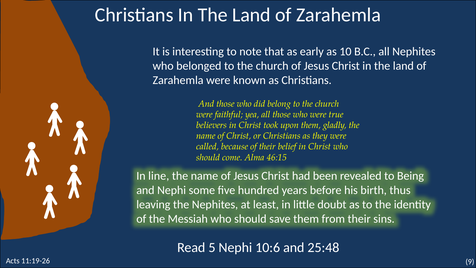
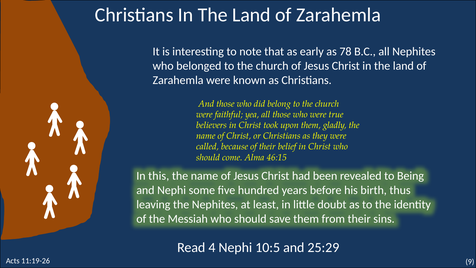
10: 10 -> 78 (345, 52)
line: line -> this (159, 176)
5: 5 -> 4 (212, 247)
10:6: 10:6 -> 10:5 (268, 247)
25:48: 25:48 -> 25:29 (323, 247)
